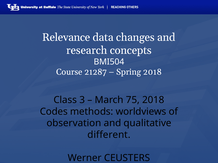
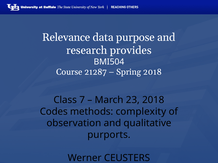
changes: changes -> purpose (135, 37)
concepts: concepts -> provides (131, 51)
3: 3 -> 7 (82, 100)
75: 75 -> 23 (133, 100)
worldviews: worldviews -> complexity (141, 112)
different: different -> purports (109, 135)
